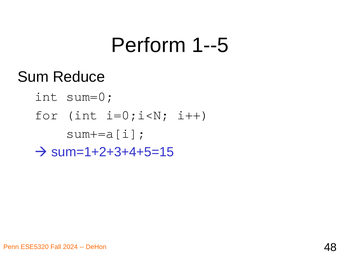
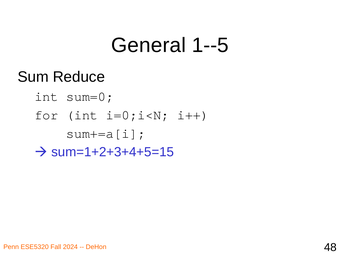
Perform: Perform -> General (148, 45)
